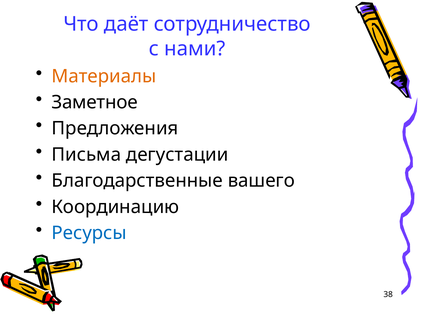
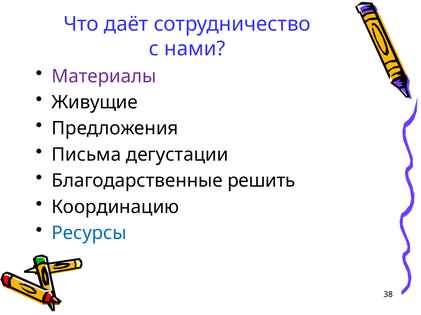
Материалы colour: orange -> purple (104, 76)
Заметное: Заметное -> Живущие (95, 103)
вашего: вашего -> решить (261, 181)
